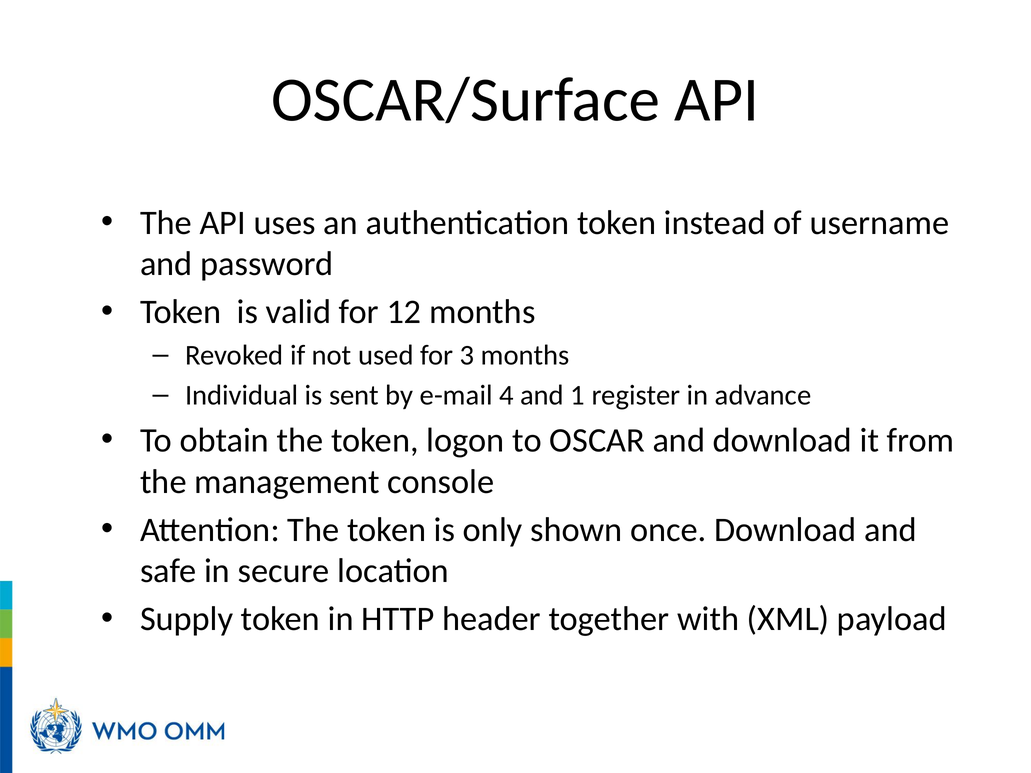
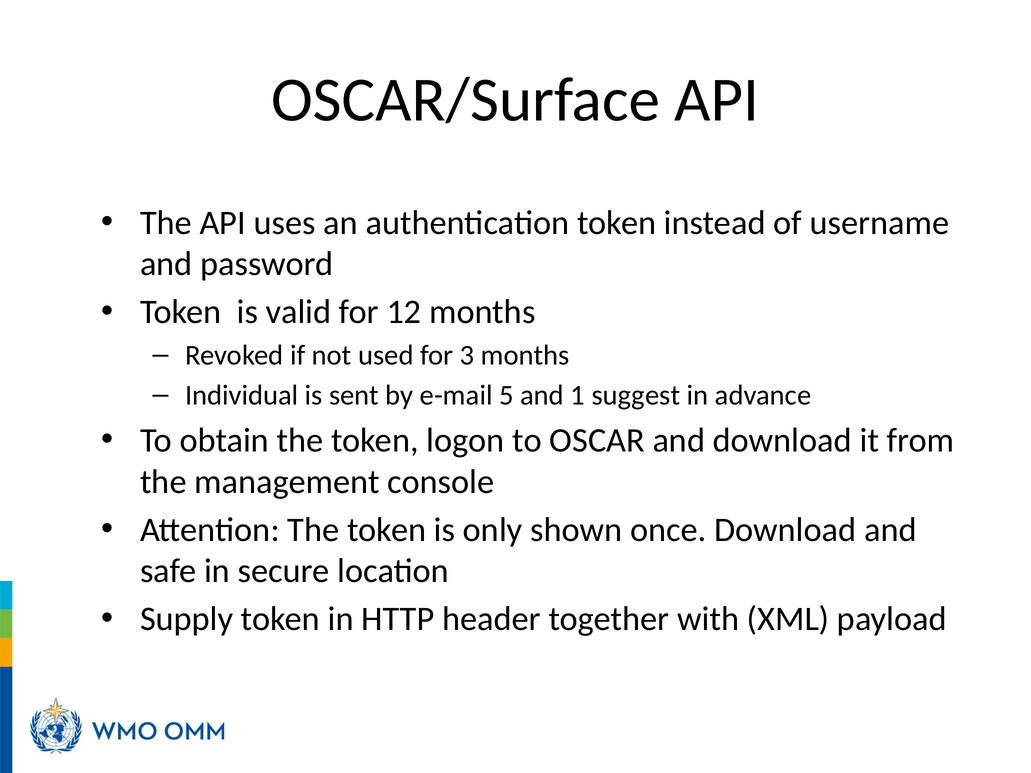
4: 4 -> 5 (506, 396)
register: register -> suggest (636, 396)
